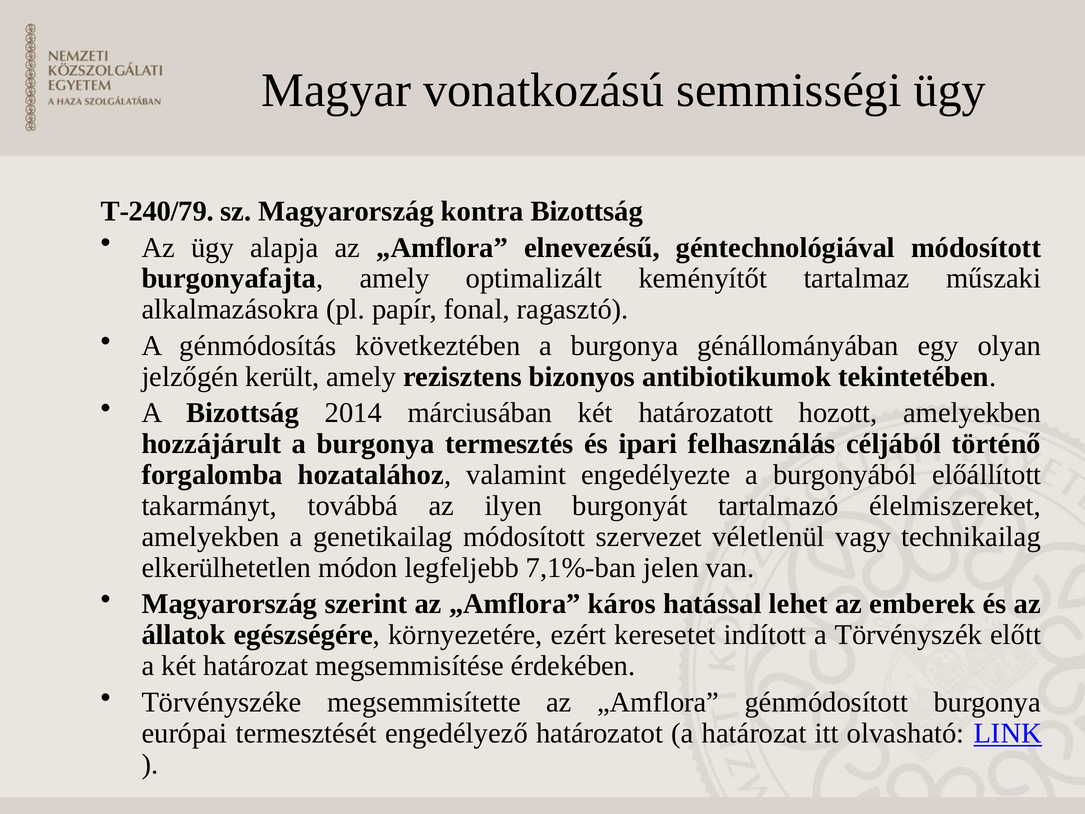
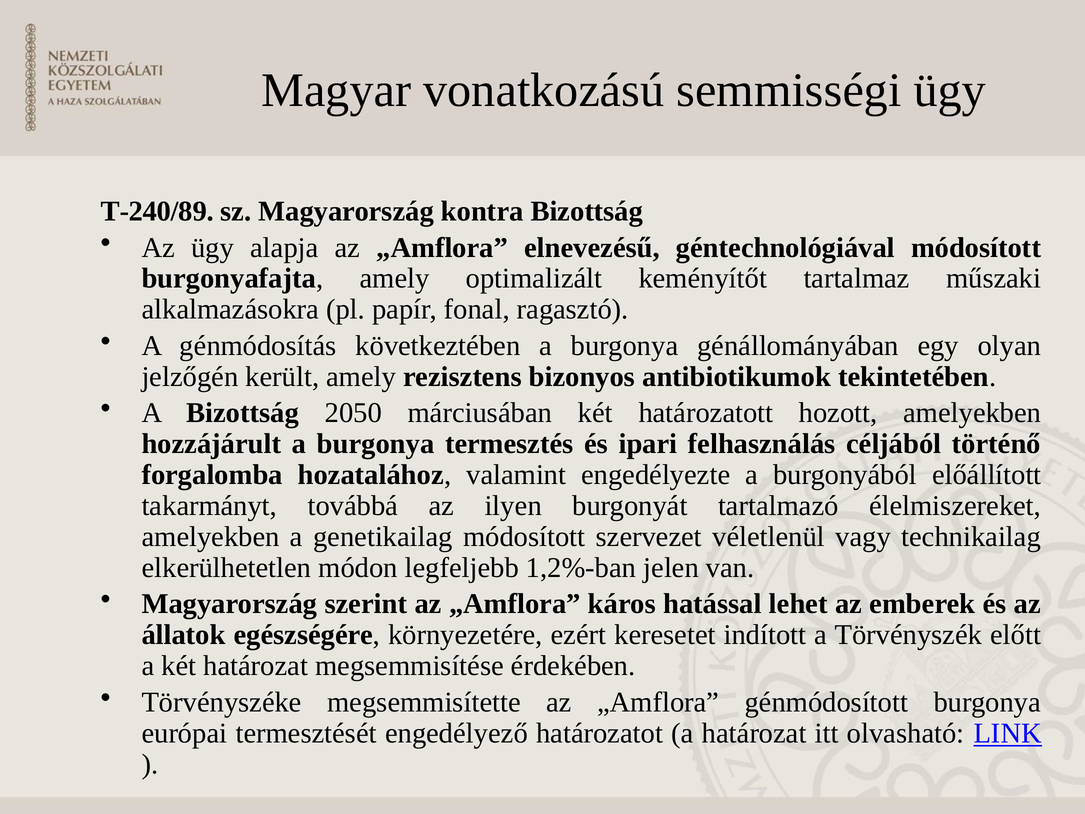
T-240/79: T-240/79 -> T-240/89 (157, 211)
2014: 2014 -> 2050 (353, 413)
7,1%-ban: 7,1%-ban -> 1,2%-ban (581, 568)
